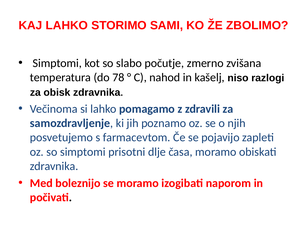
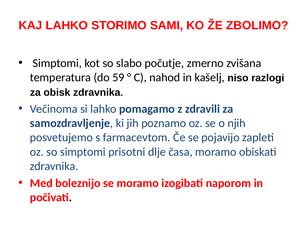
78: 78 -> 59 (118, 78)
